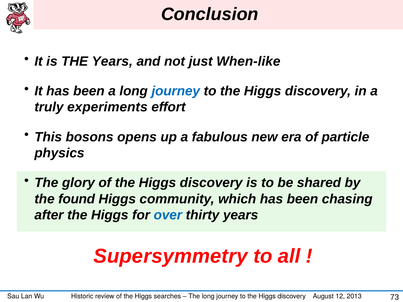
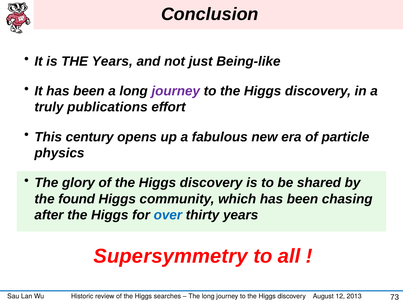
When-like: When-like -> Being-like (248, 61)
journey colour: blue -> purple (176, 91)
experiments: experiments -> publications (107, 107)
bosons: bosons -> century (90, 137)
